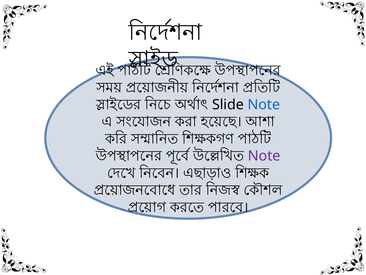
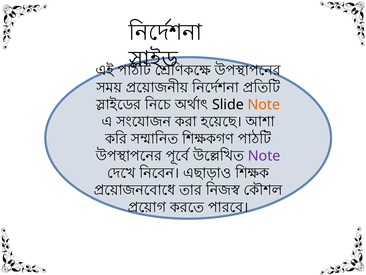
Note colour: blue -> orange (264, 104)
